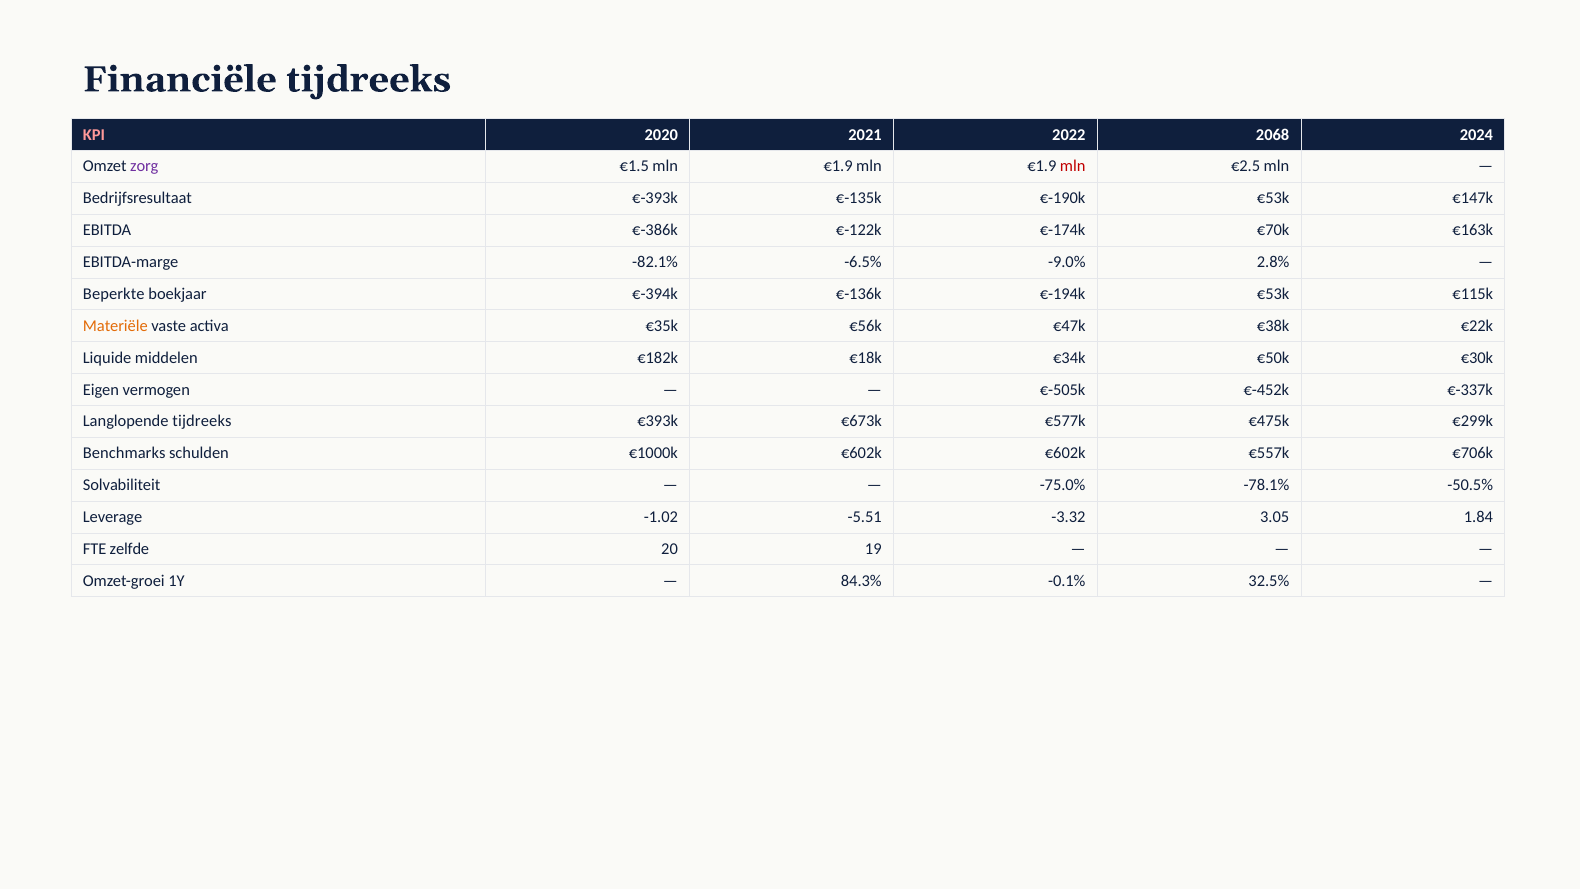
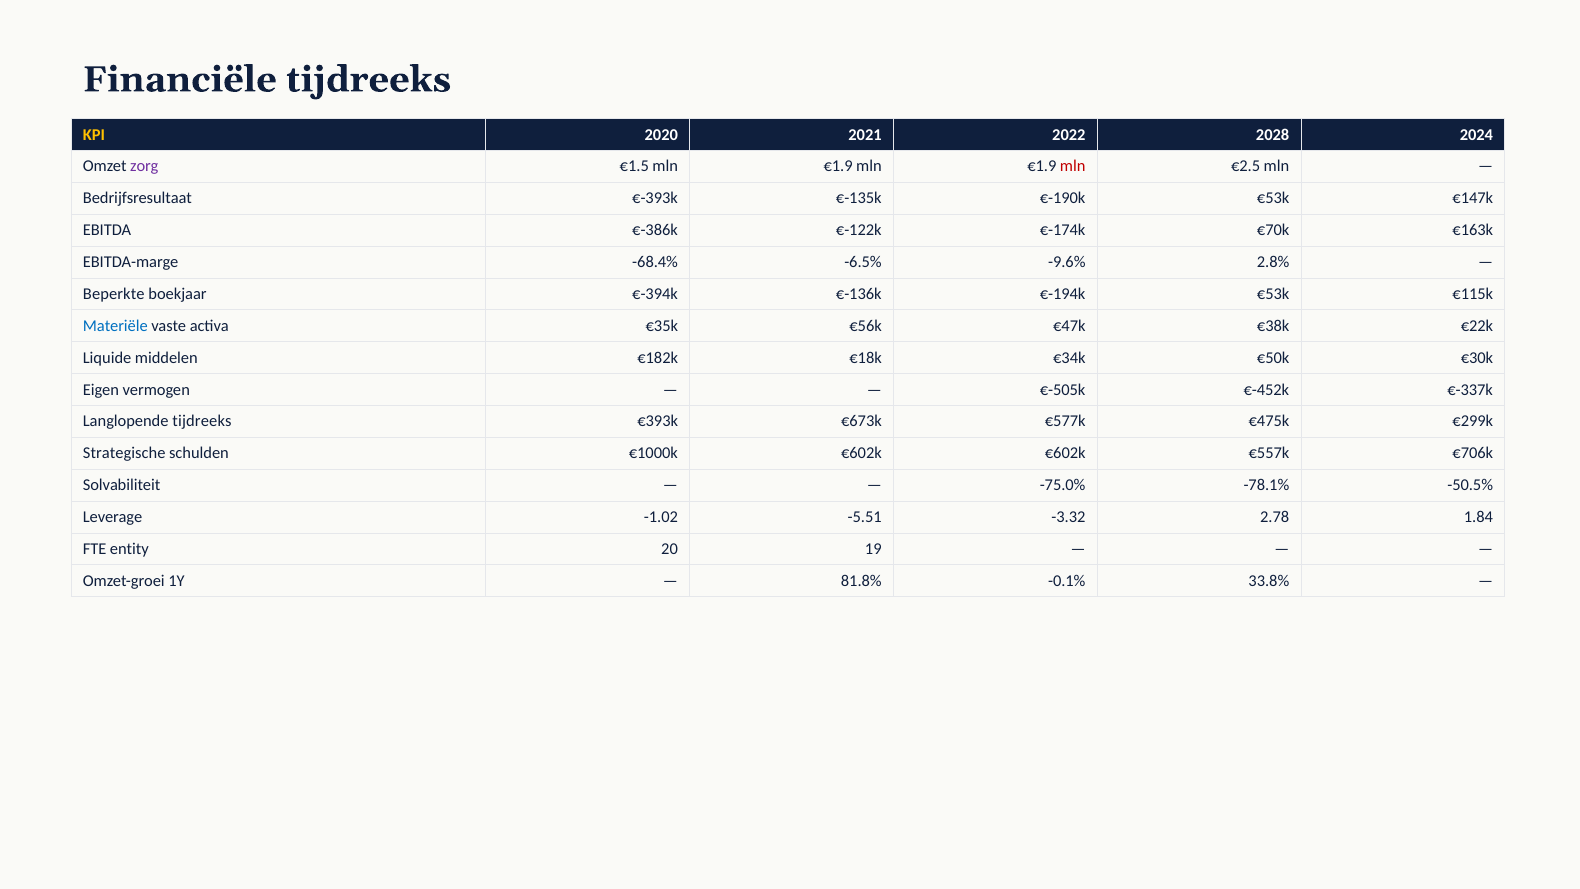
KPI colour: pink -> yellow (94, 135)
2068: 2068 -> 2028 (1273, 135)
-82.1%: -82.1% -> -68.4% (655, 262)
-9.0%: -9.0% -> -9.6% (1067, 262)
Materiële colour: orange -> blue (115, 326)
Benchmarks: Benchmarks -> Strategische (124, 453)
3.05: 3.05 -> 2.78 (1275, 517)
zelfde: zelfde -> entity (129, 549)
84.3%: 84.3% -> 81.8% (861, 581)
32.5%: 32.5% -> 33.8% (1269, 581)
